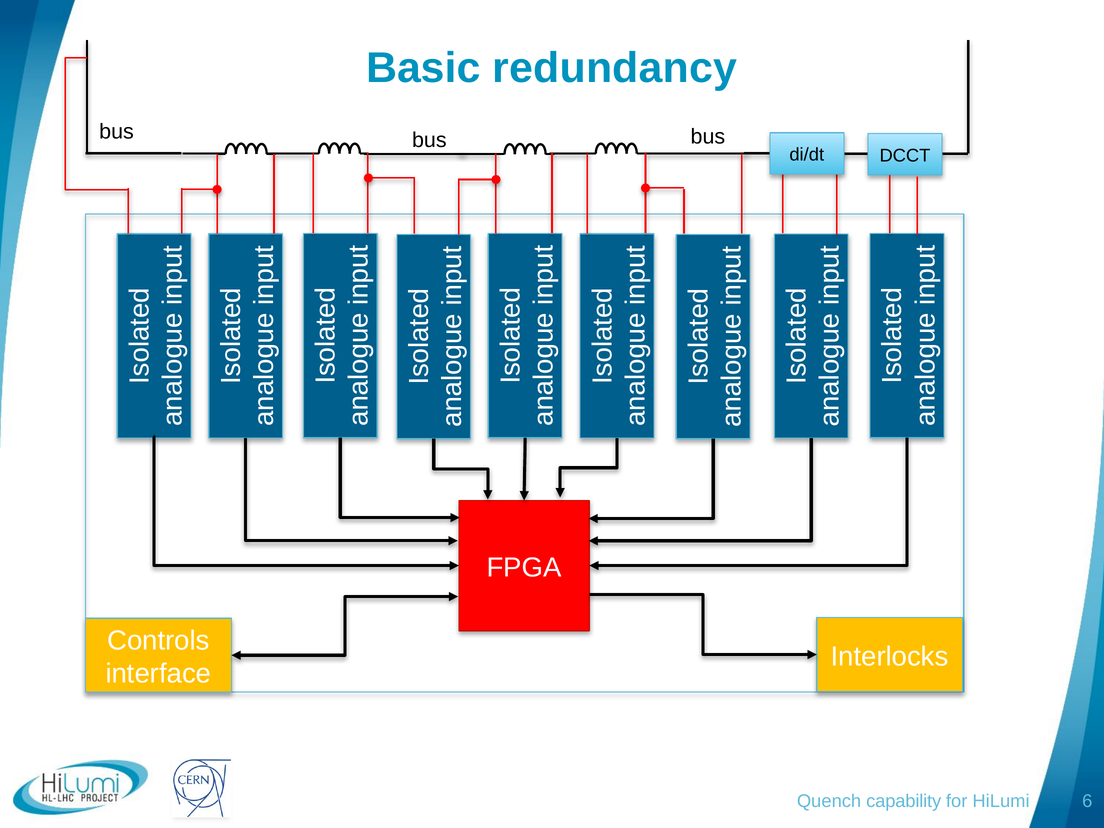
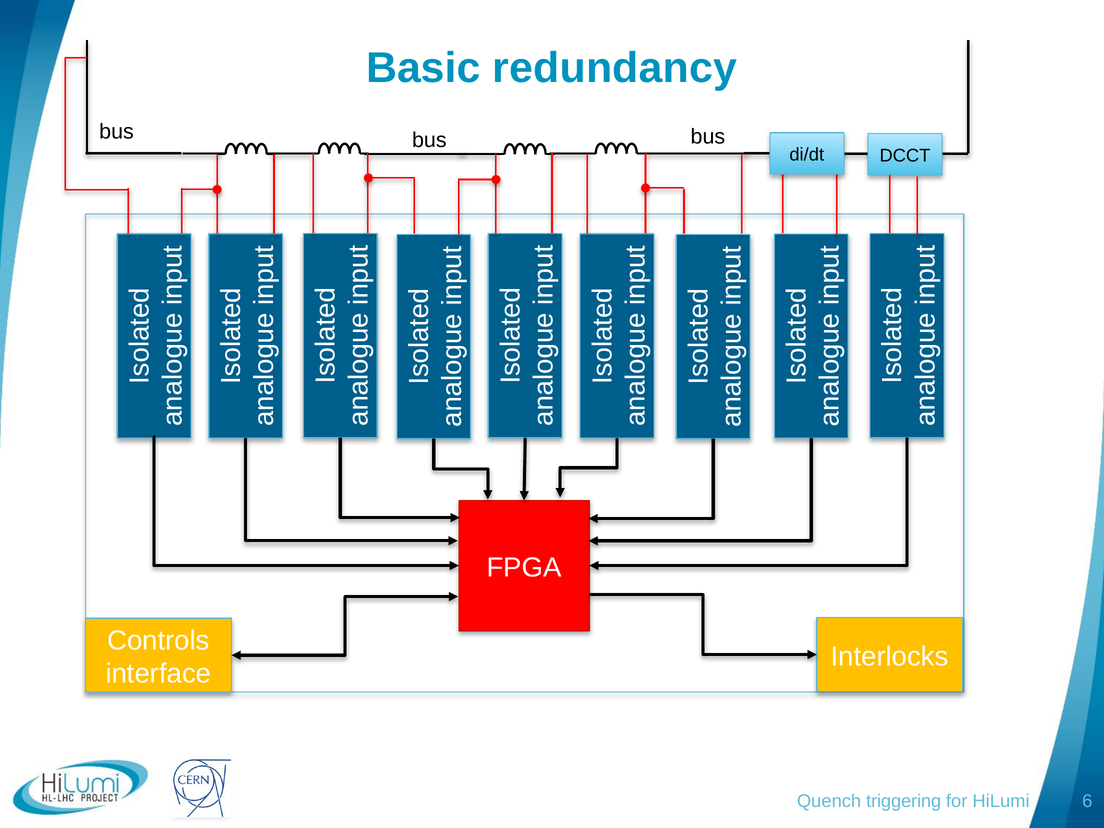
capability: capability -> triggering (904, 801)
